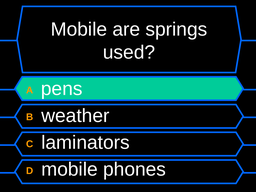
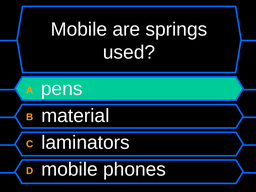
weather: weather -> material (75, 116)
